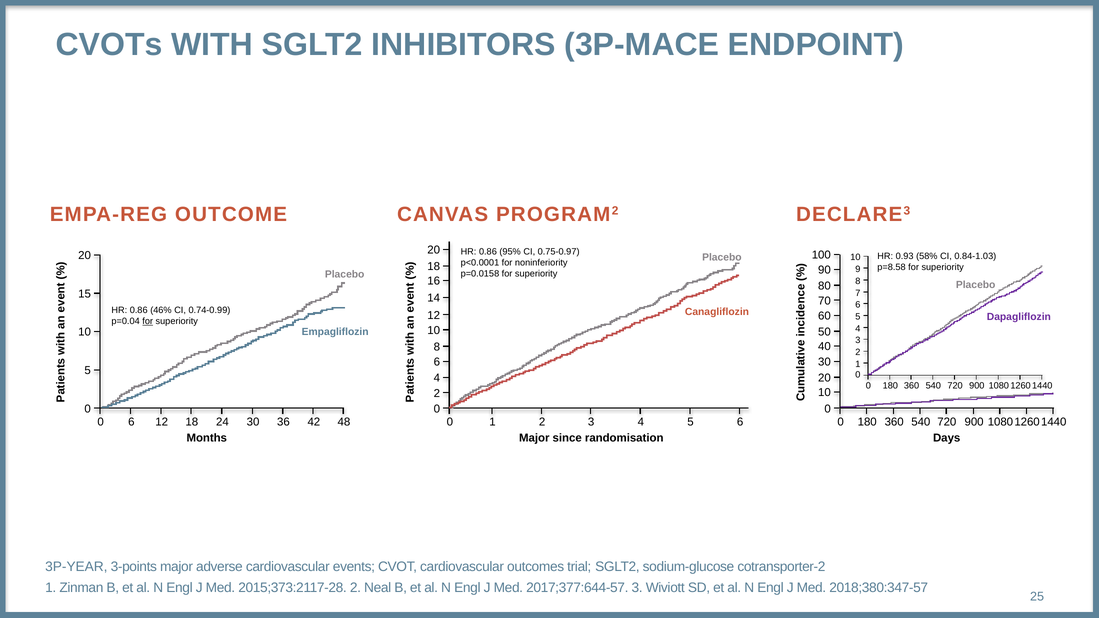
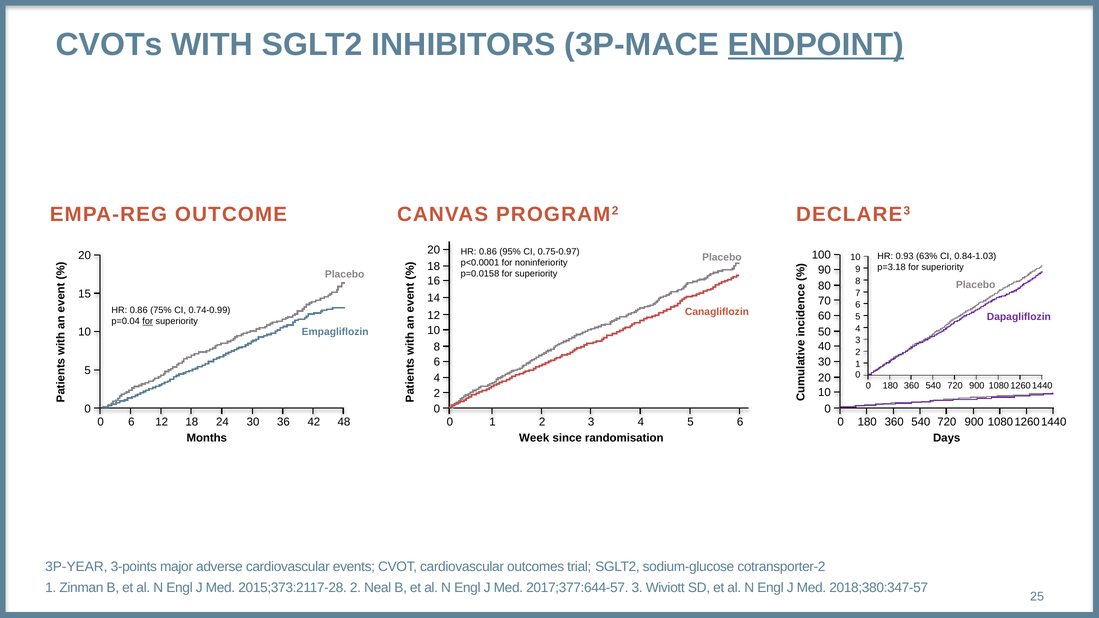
ENDPOINT underline: none -> present (816, 45)
58%: 58% -> 63% (927, 256)
p=8.58: p=8.58 -> p=3.18 (891, 267)
46%: 46% -> 75% (161, 310)
Major: Major -> Week (534, 438)
